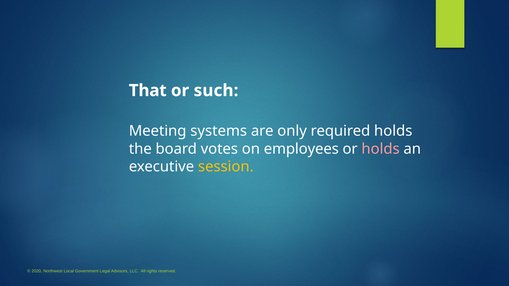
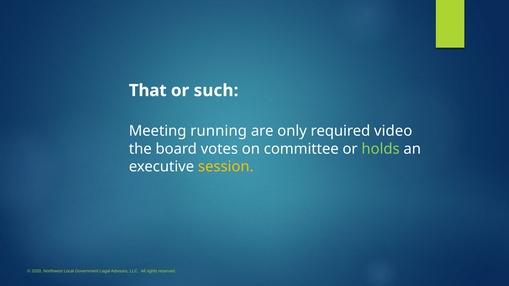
systems: systems -> running (219, 131)
required holds: holds -> video (393, 131)
employees: employees -> committee (301, 149)
holds colour: pink -> light green (381, 149)
